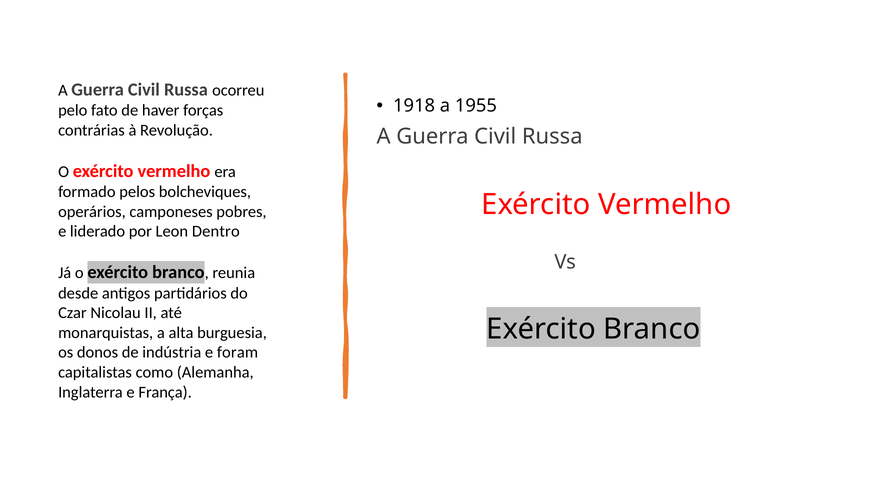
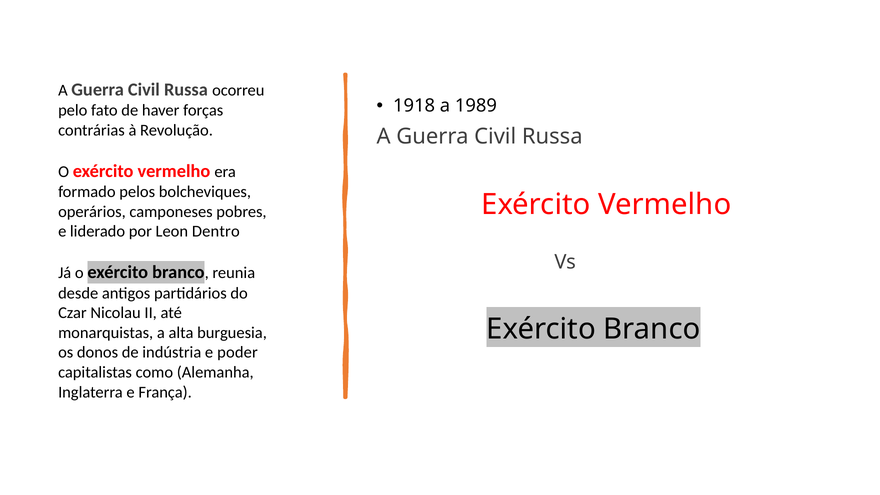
1955: 1955 -> 1989 (476, 106)
foram: foram -> poder (238, 352)
